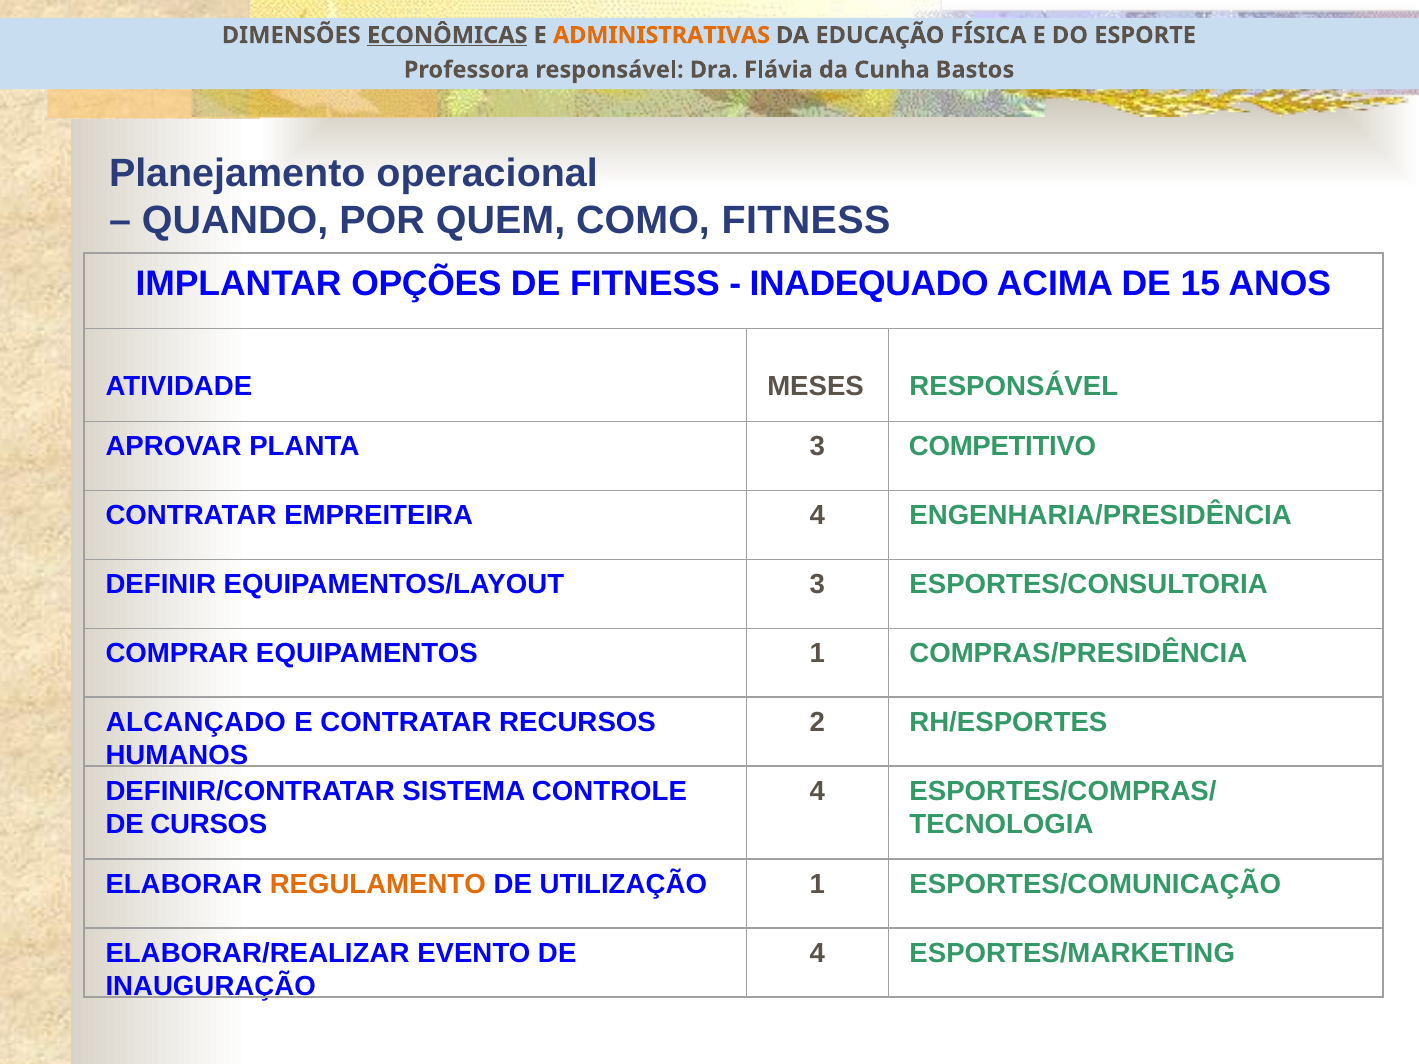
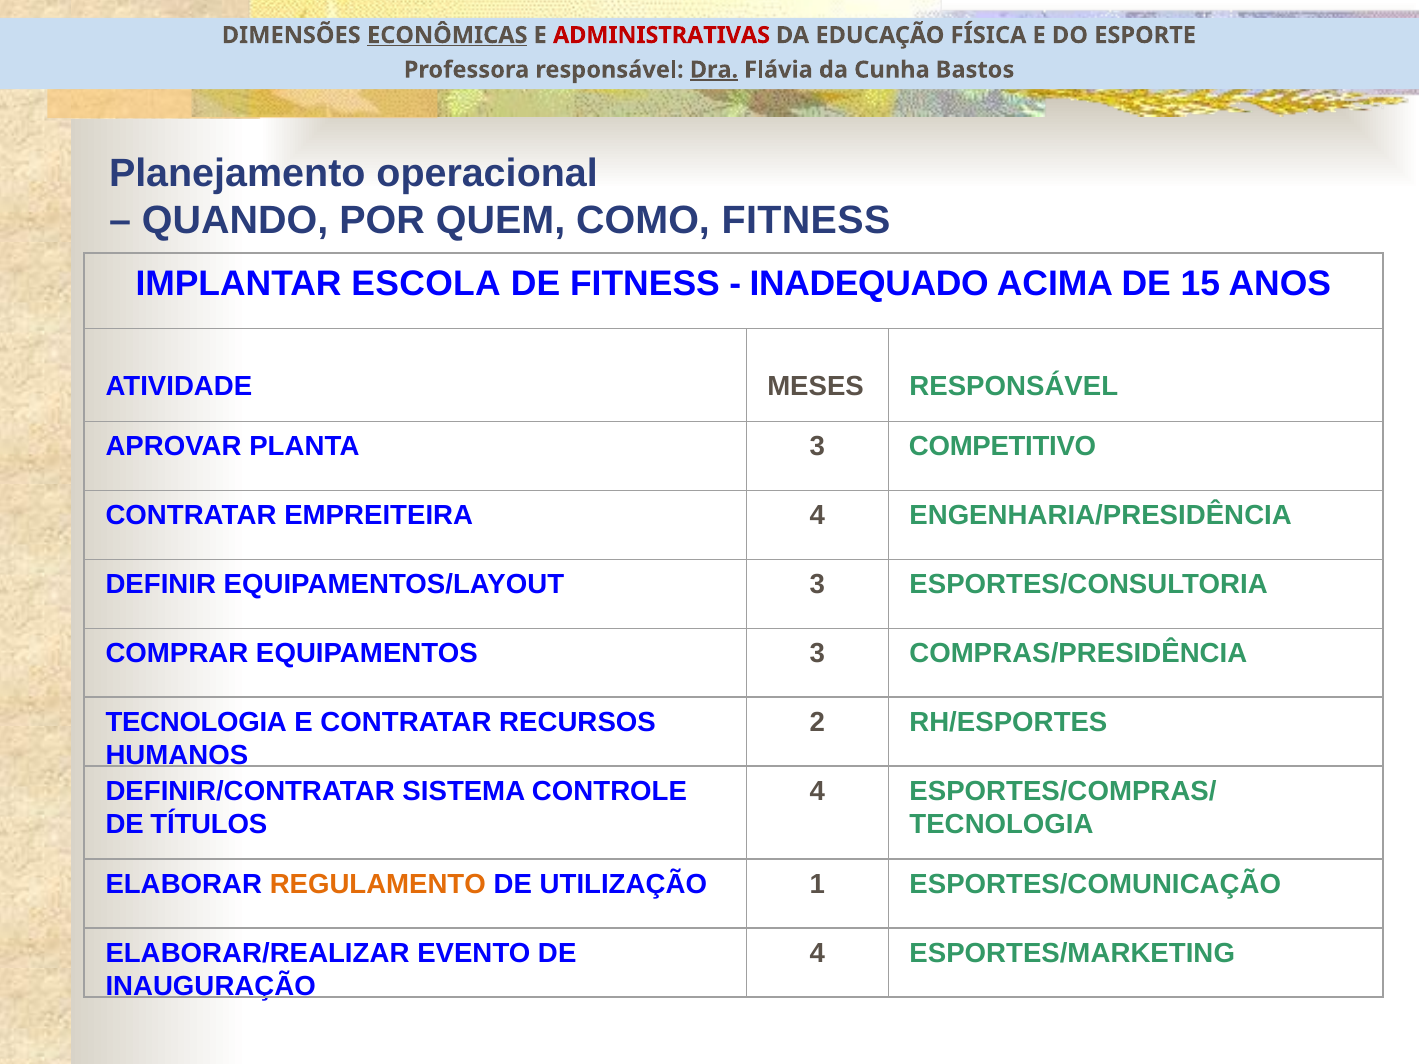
ADMINISTRATIVAS colour: orange -> red (662, 35)
Dra underline: none -> present (714, 70)
OPÇÕES: OPÇÕES -> ESCOLA (426, 284)
EQUIPAMENTOS 1: 1 -> 3 (817, 654)
ALCANÇADO: ALCANÇADO -> TECNOLOGIA (196, 723)
CURSOS: CURSOS -> TÍTULOS (209, 825)
